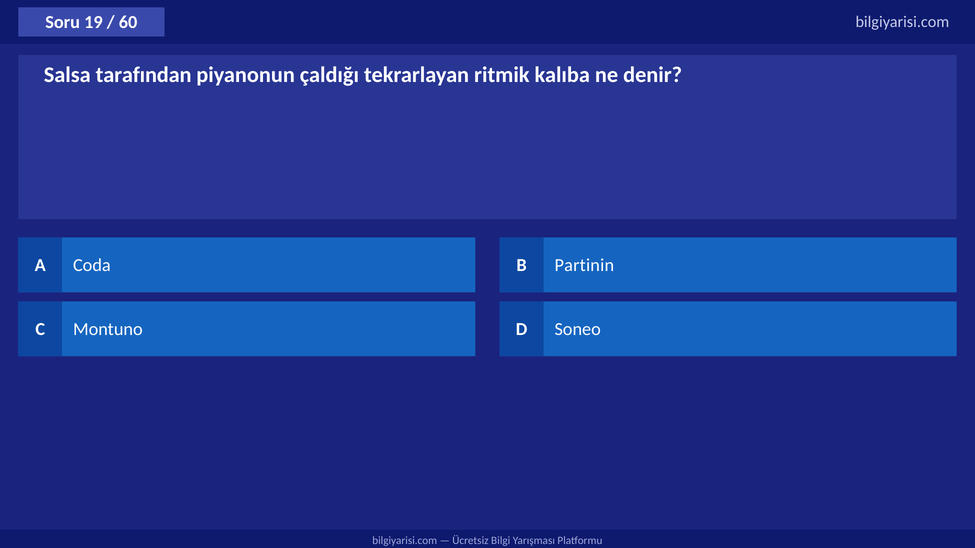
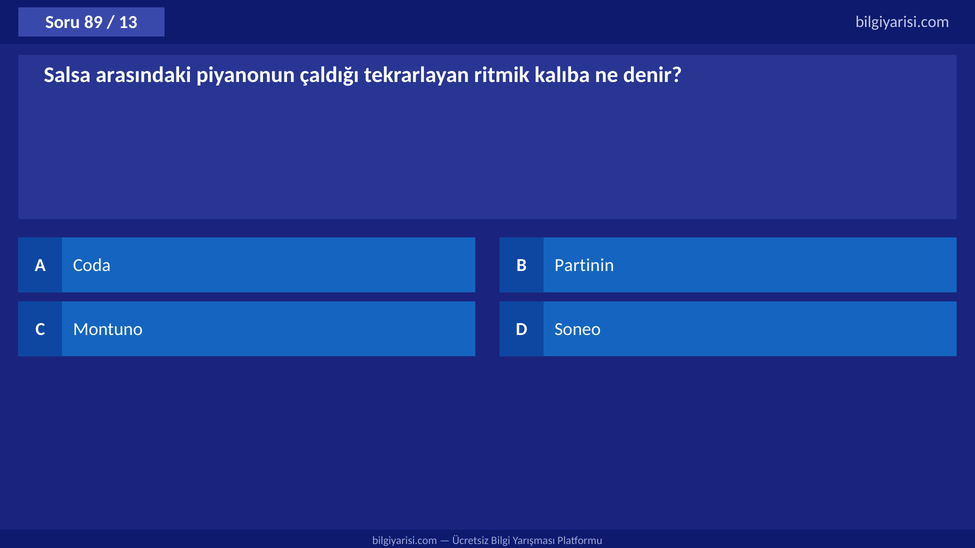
19: 19 -> 89 (93, 22)
60: 60 -> 13 (128, 22)
tarafından: tarafından -> arasındaki (144, 75)
